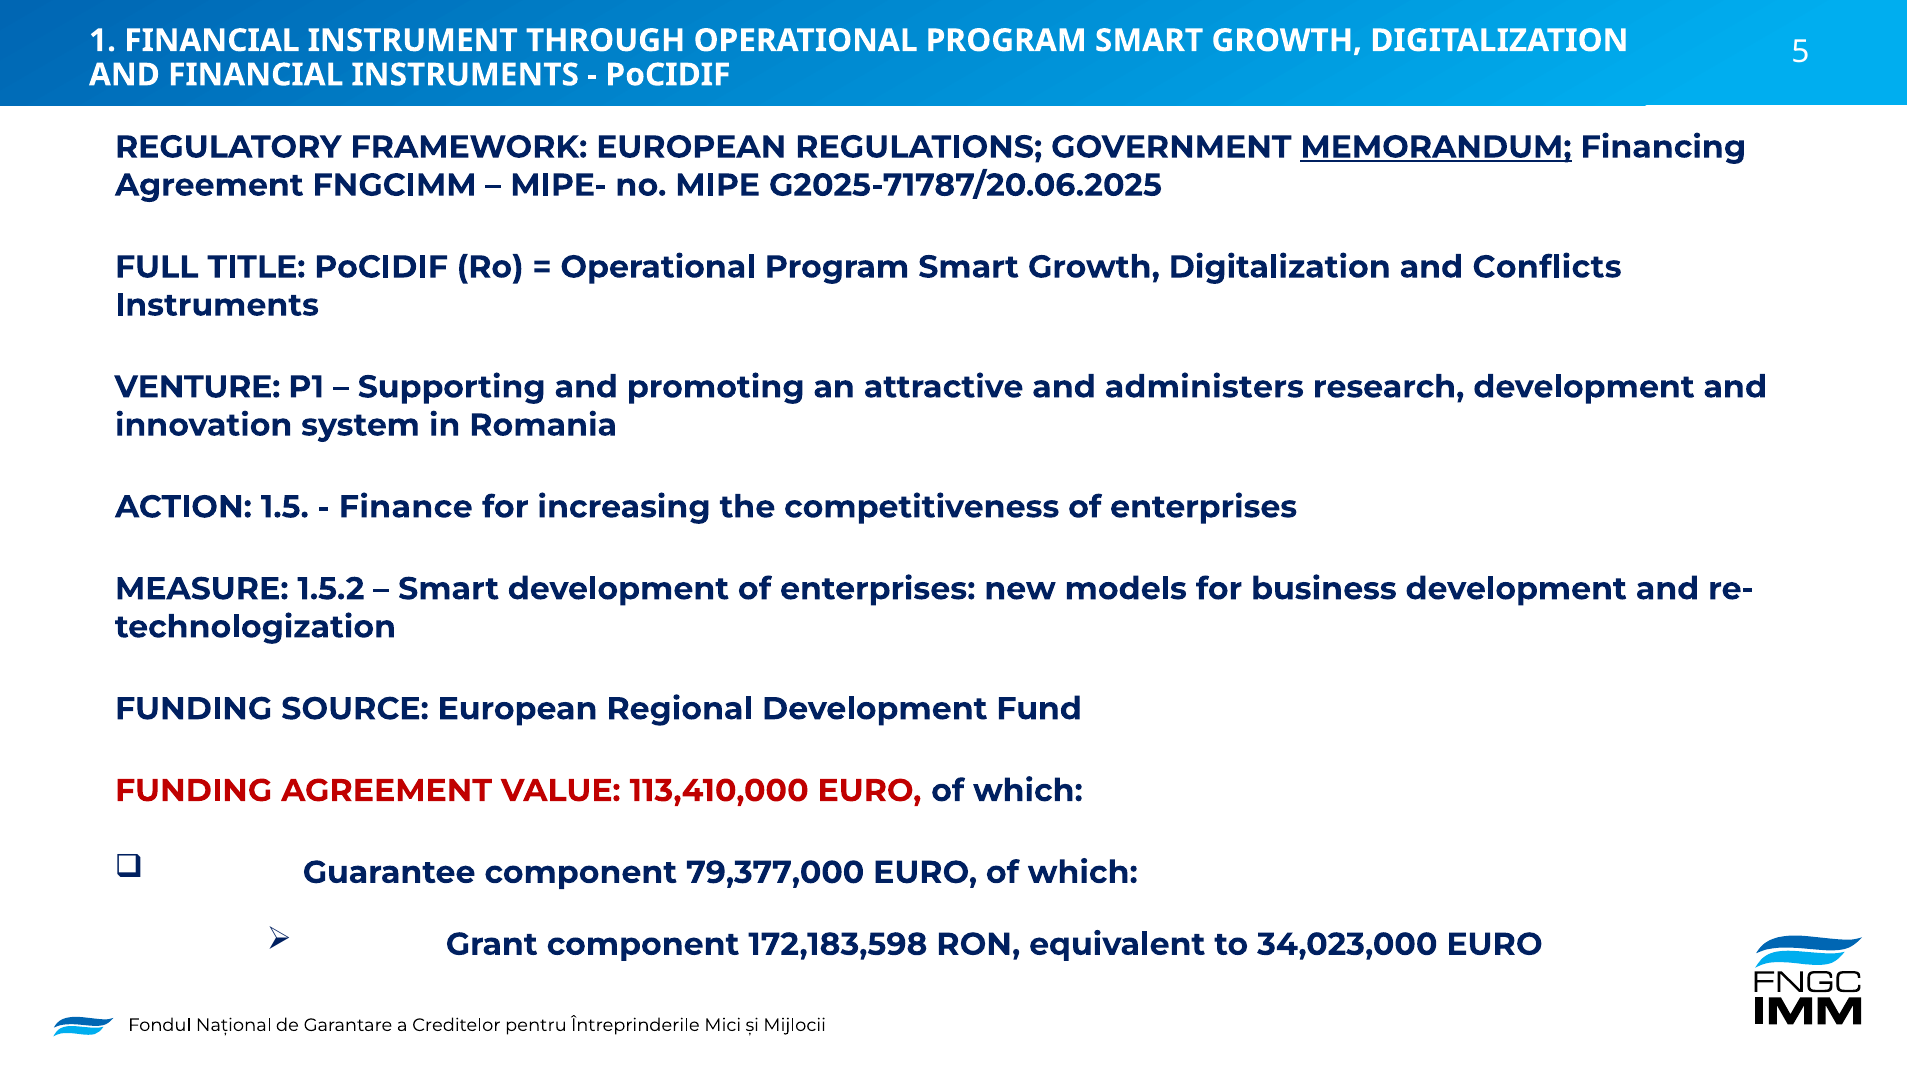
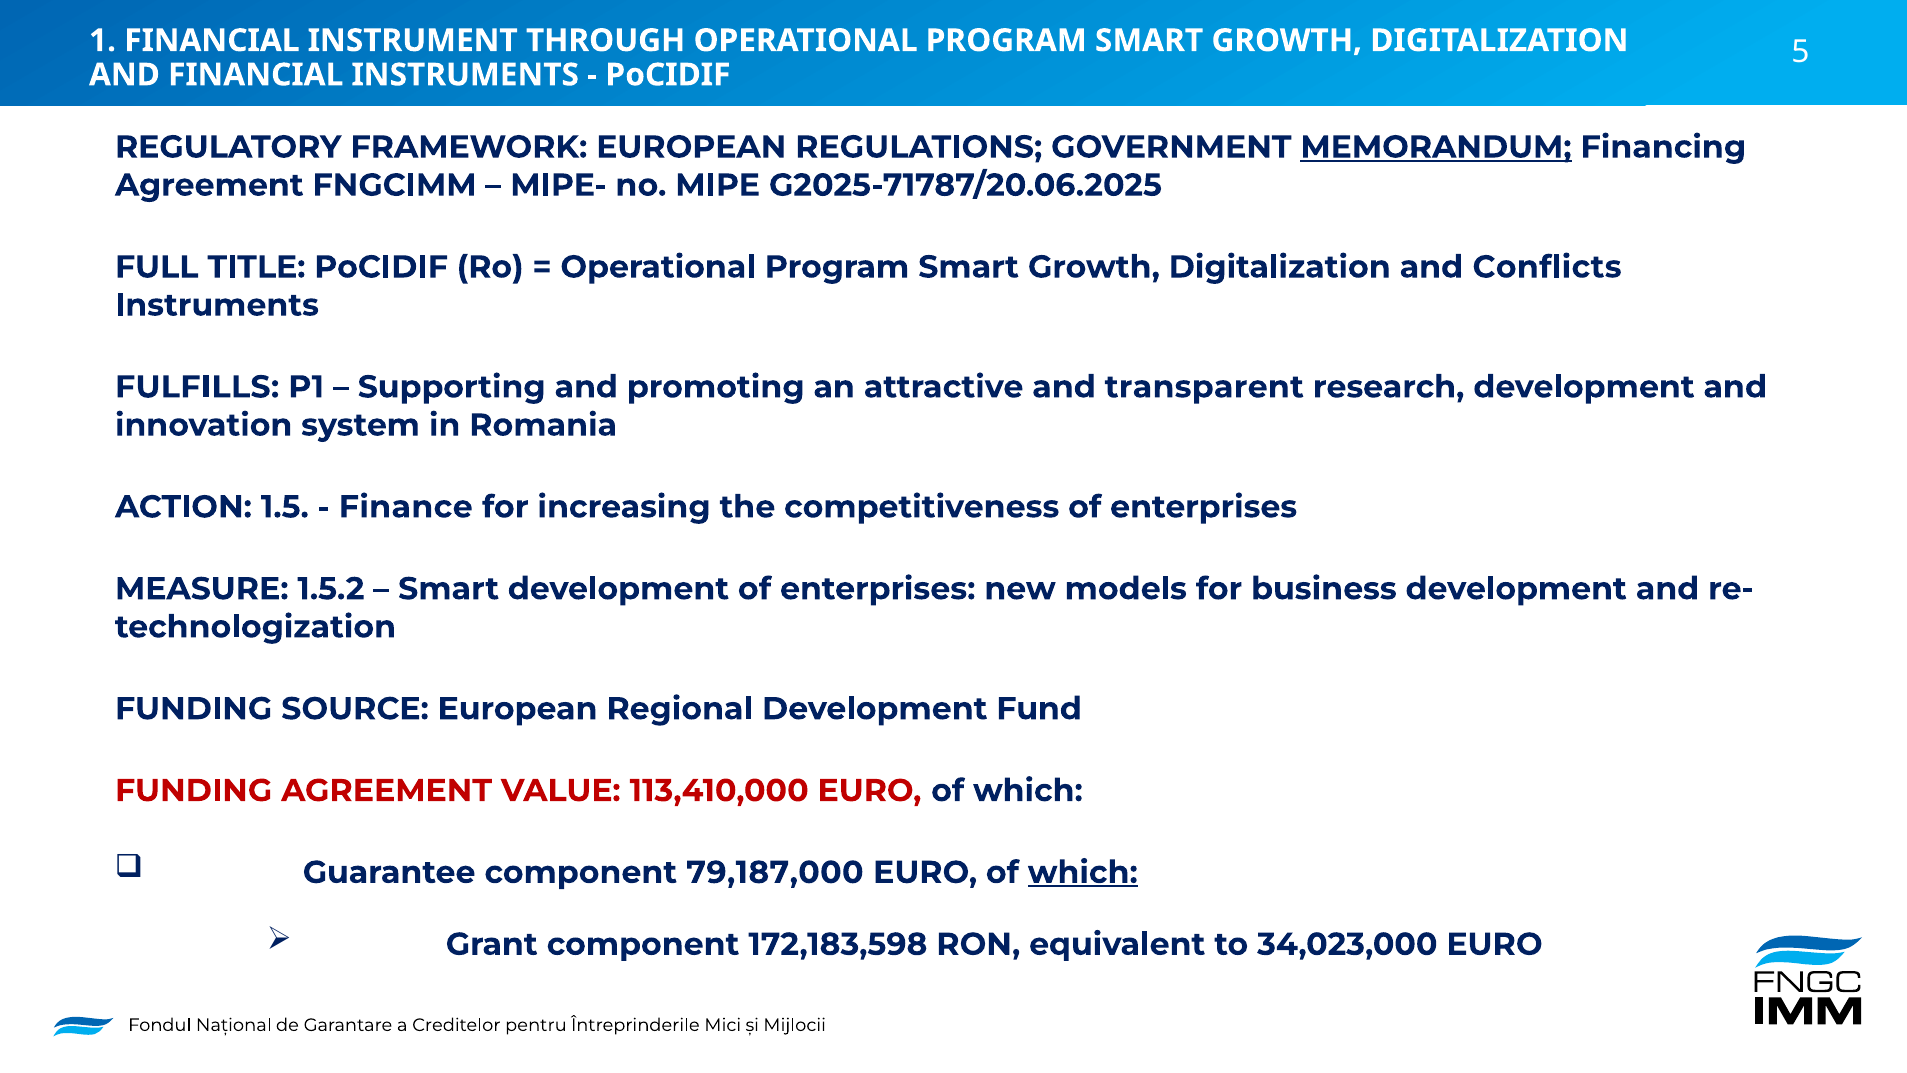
VENTURE: VENTURE -> FULFILLS (197, 387)
administers: administers -> transparent (1204, 387)
79,377,000: 79,377,000 -> 79,187,000 (775, 872)
which underline: none -> present (1083, 872)
